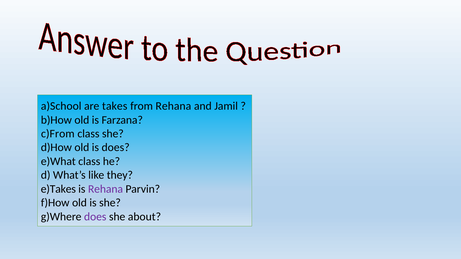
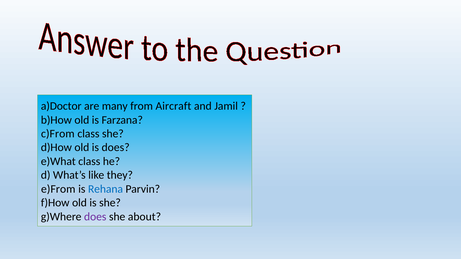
a)School: a)School -> a)Doctor (61, 106)
takes: takes -> many (115, 106)
from Rehana: Rehana -> Aircraft (173, 106)
e)Takes: e)Takes -> e)From (58, 189)
Rehana colour: purple -> blue (106, 189)
